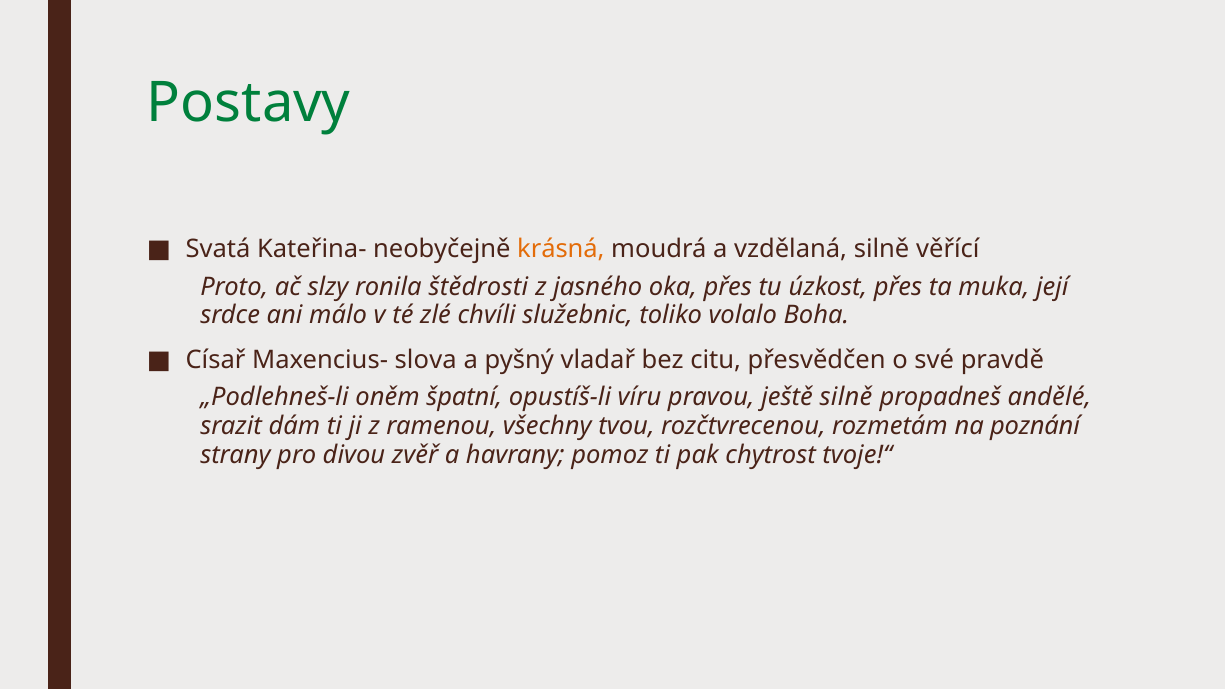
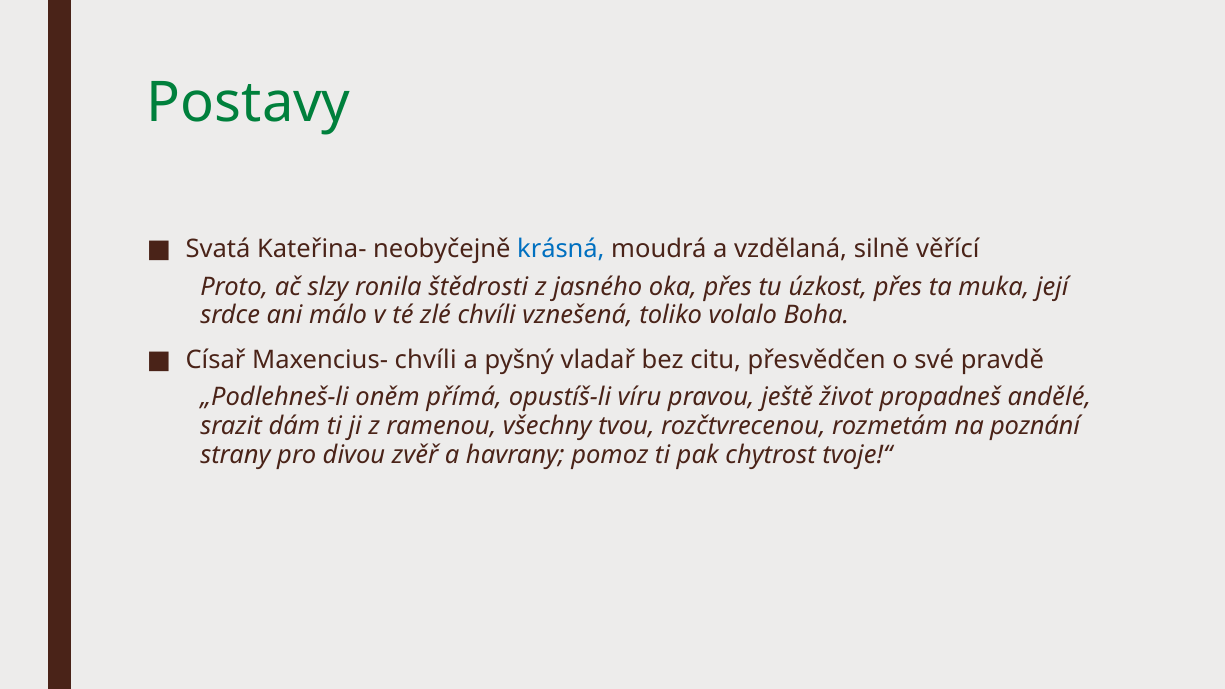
krásná colour: orange -> blue (561, 249)
služebnic: služebnic -> vznešená (577, 316)
Maxencius- slova: slova -> chvíli (426, 360)
špatní: špatní -> přímá (464, 397)
ještě silně: silně -> život (846, 397)
